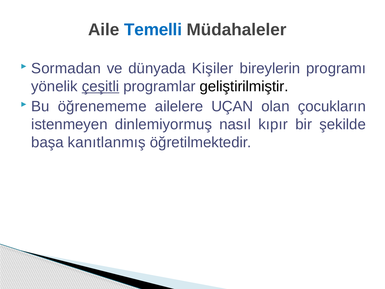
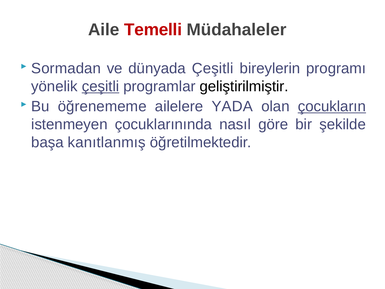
Temelli colour: blue -> red (153, 30)
dünyada Kişiler: Kişiler -> Çeşitli (213, 68)
UÇAN: UÇAN -> YADA (232, 106)
çocukların underline: none -> present (332, 106)
dinlemiyormuş: dinlemiyormuş -> çocuklarınında (163, 124)
kıpır: kıpır -> göre (273, 124)
